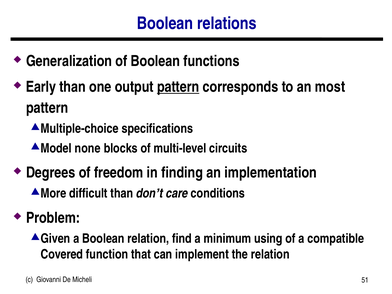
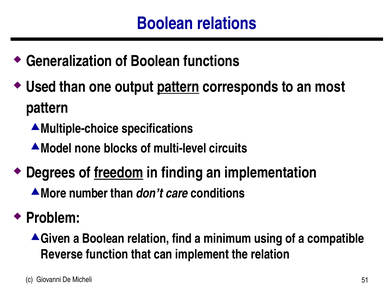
Early: Early -> Used (41, 87)
freedom underline: none -> present (119, 173)
difficult: difficult -> number (88, 193)
Covered: Covered -> Reverse (62, 254)
